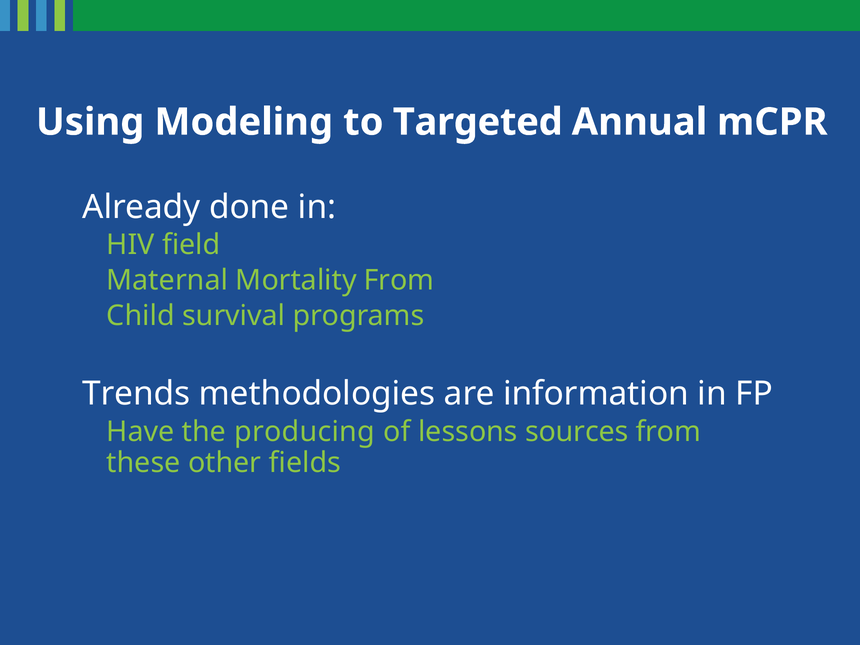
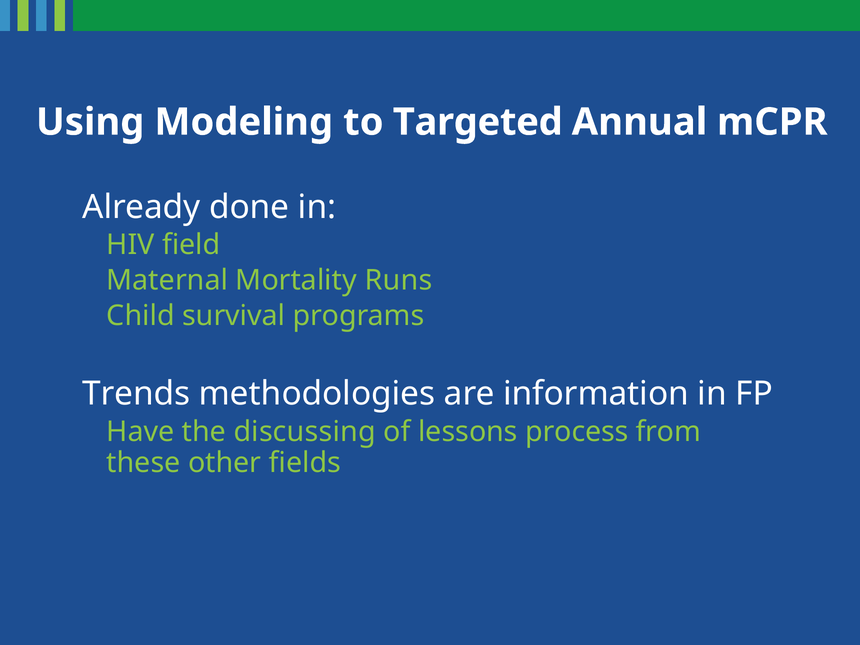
Mortality From: From -> Runs (399, 280)
producing: producing -> discussing (305, 432)
sources: sources -> process (577, 432)
